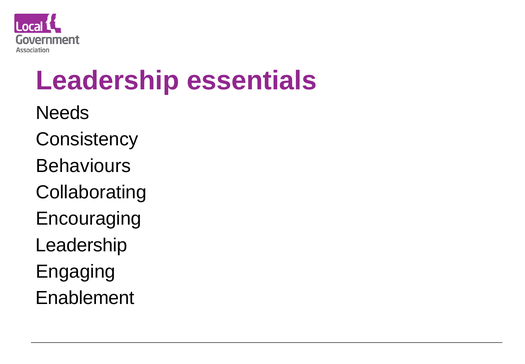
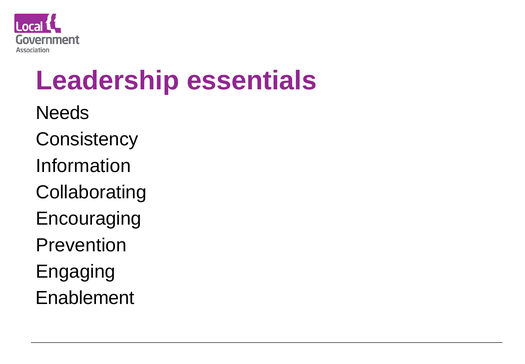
Behaviours: Behaviours -> Information (83, 166)
Leadership: Leadership -> Prevention (81, 245)
